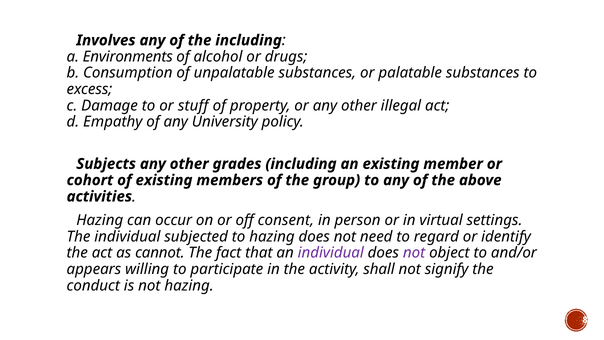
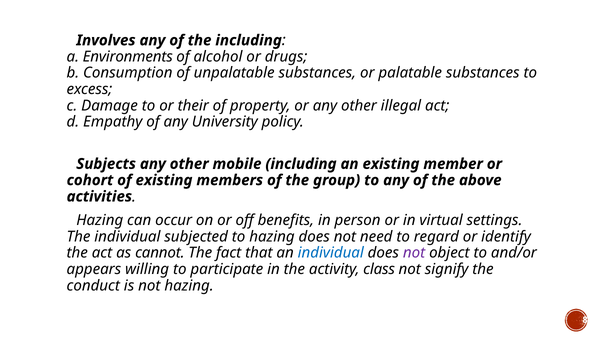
stuff: stuff -> their (193, 105)
grades: grades -> mobile (237, 164)
consent: consent -> benefits (286, 220)
individual colour: purple -> blue (331, 253)
shall: shall -> class (379, 269)
